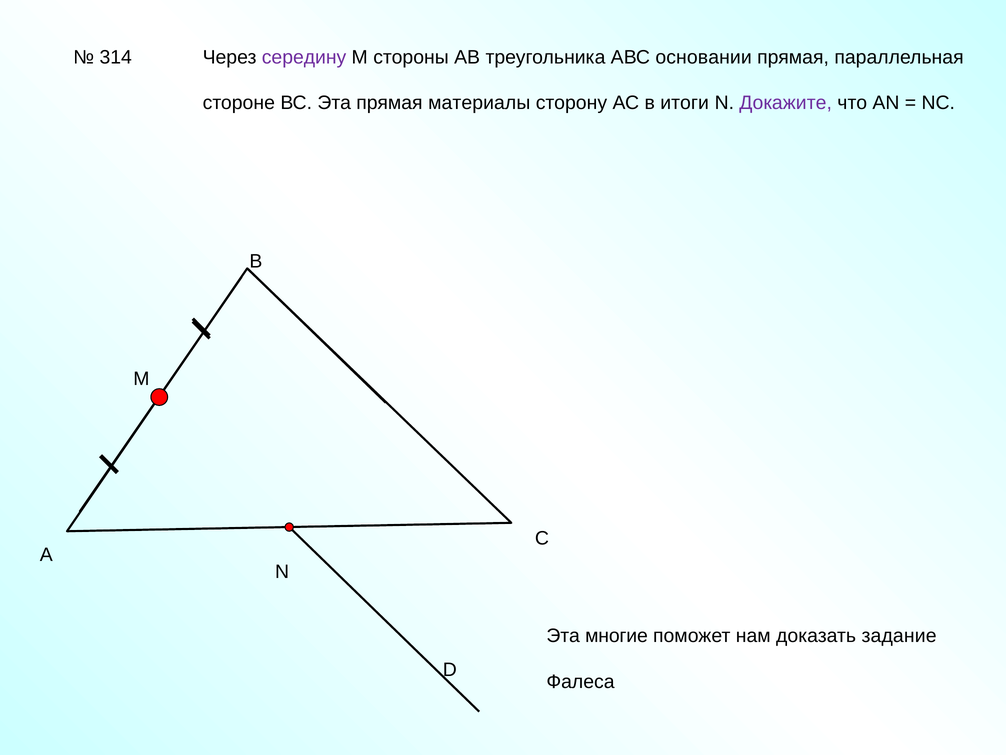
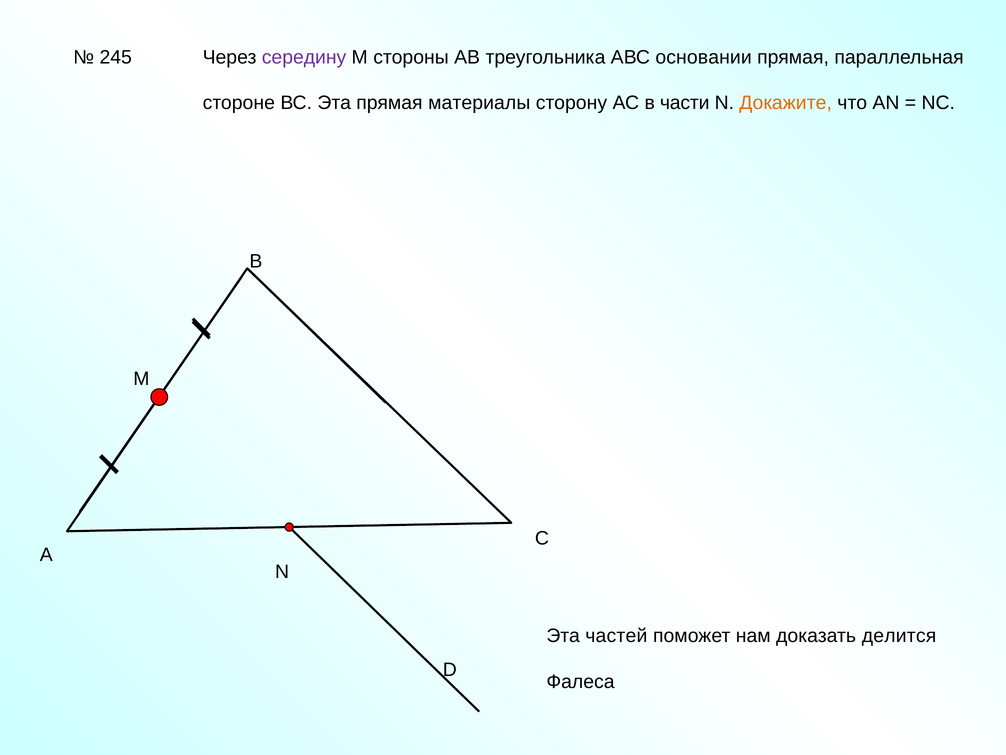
314: 314 -> 245 (116, 57)
итоги: итоги -> части (685, 103)
Докажите colour: purple -> orange (786, 103)
многие: многие -> частей (616, 636)
задание: задание -> делится (899, 636)
